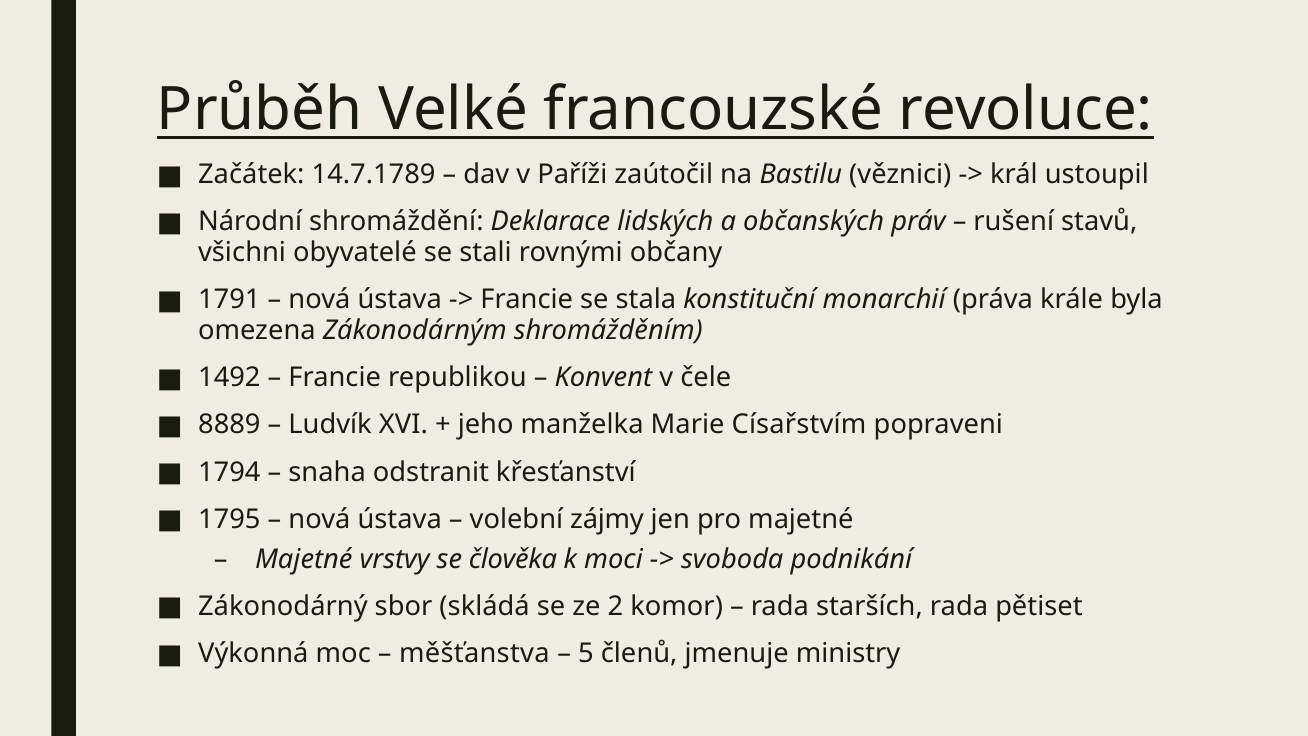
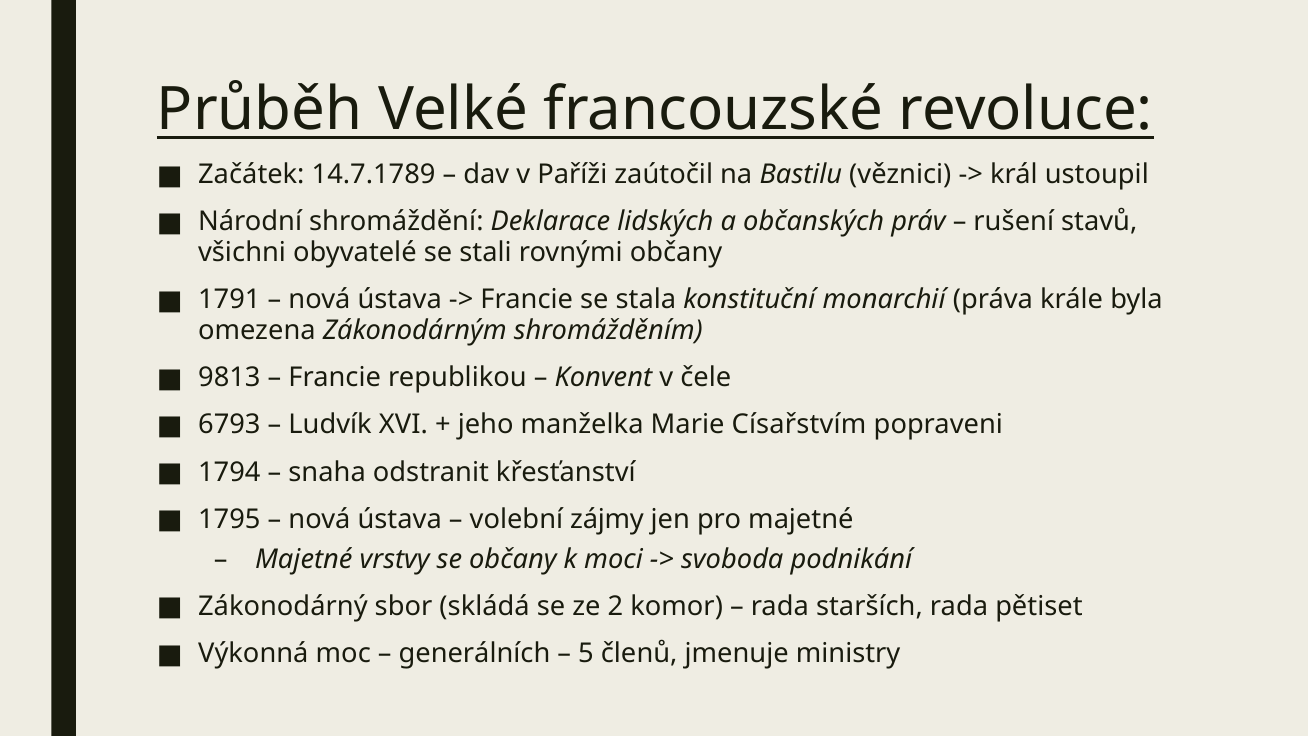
1492: 1492 -> 9813 (229, 378)
8889: 8889 -> 6793 (229, 425)
se člověka: člověka -> občany (513, 559)
měšťanstva: měšťanstva -> generálních (475, 654)
